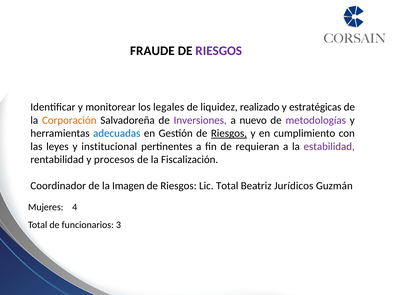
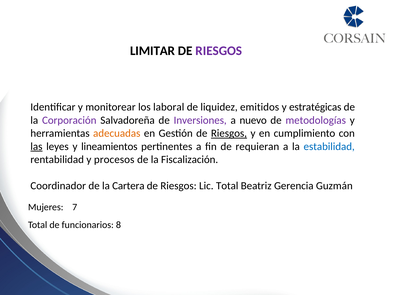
FRAUDE: FRAUDE -> LIMITAR (153, 51)
legales: legales -> laboral (169, 107)
realizado: realizado -> emitidos (260, 107)
Corporación colour: orange -> purple (69, 120)
adecuadas colour: blue -> orange (117, 133)
las underline: none -> present (36, 146)
institucional: institucional -> lineamientos (109, 146)
estabilidad colour: purple -> blue (329, 146)
Imagen: Imagen -> Cartera (128, 186)
Jurídicos: Jurídicos -> Gerencia (294, 186)
4: 4 -> 7 (75, 207)
3: 3 -> 8 (118, 225)
